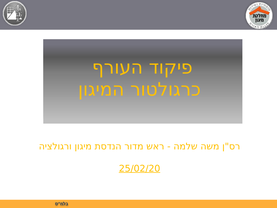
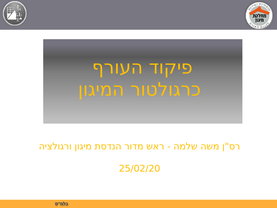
25/02/20 underline: present -> none (140, 168)
